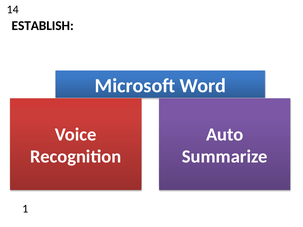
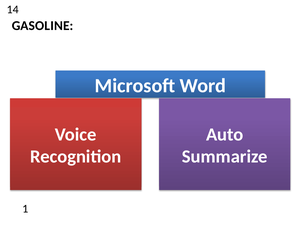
ESTABLISH: ESTABLISH -> GASOLINE (43, 26)
